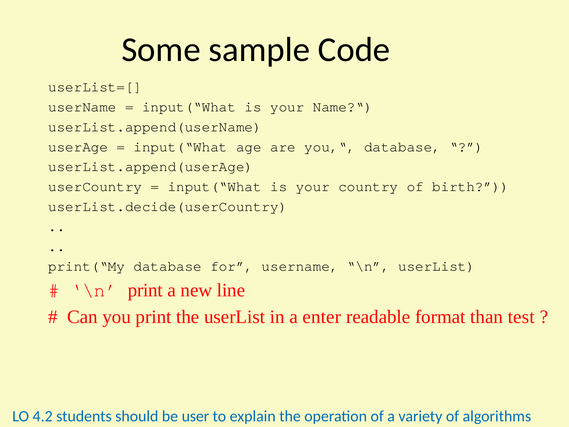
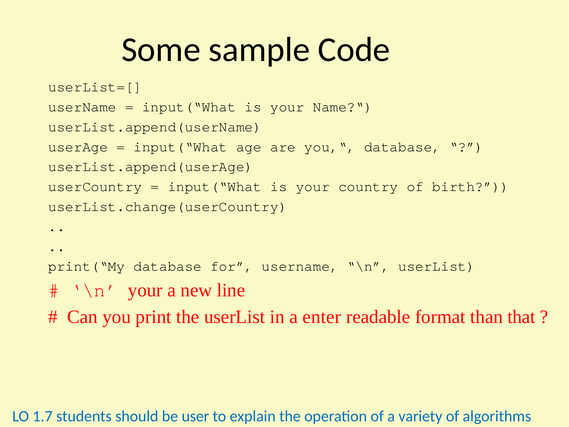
userList.decide(userCountry: userList.decide(userCountry -> userList.change(userCountry (168, 206)
\n print: print -> your (145, 290)
test: test -> that (521, 317)
4.2: 4.2 -> 1.7 (43, 416)
